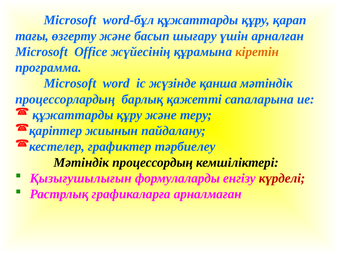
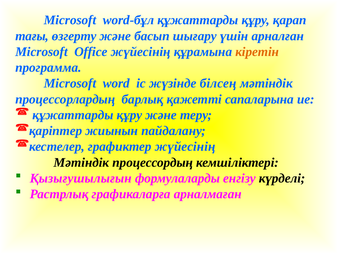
қанша: қанша -> білсең (218, 83)
графиктер тәрбиелеу: тәрбиелеу -> жүйесінің (185, 146)
күрделі colour: red -> black (282, 178)
